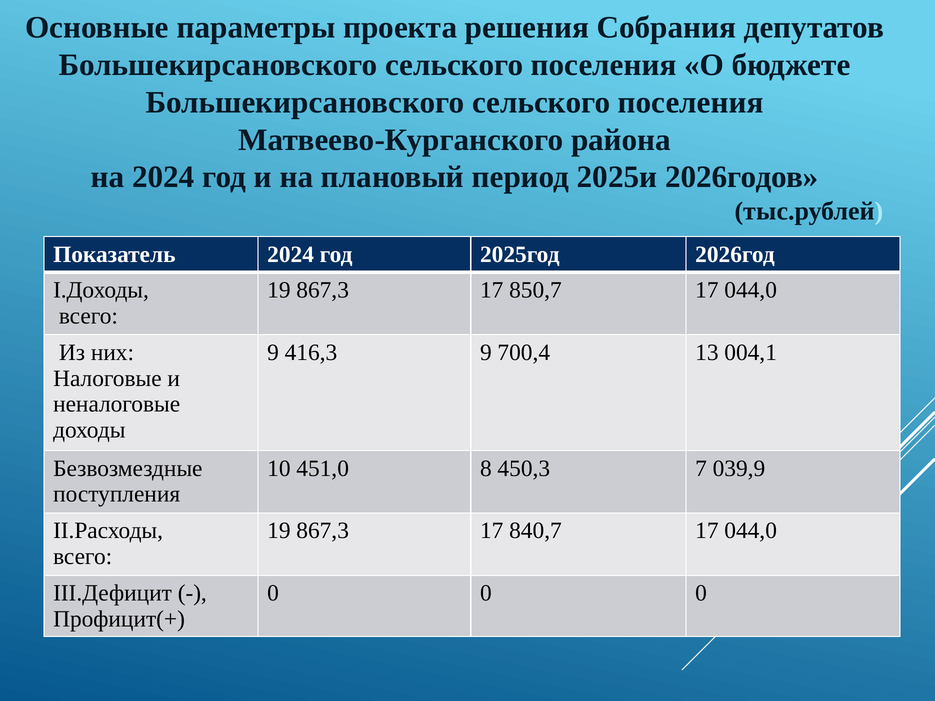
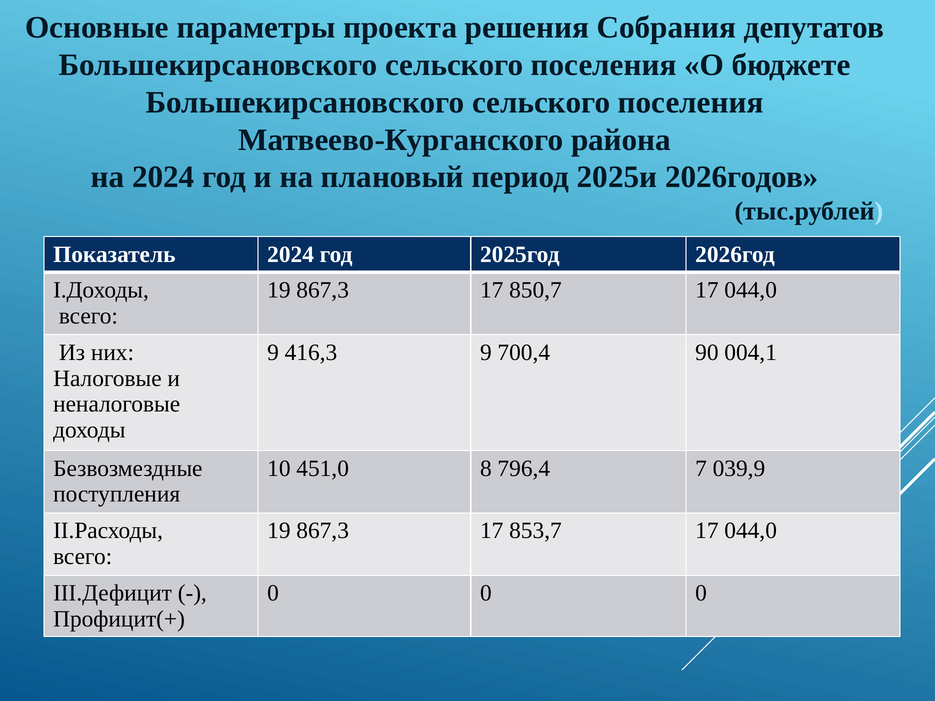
13: 13 -> 90 (707, 353)
450,3: 450,3 -> 796,4 (524, 469)
840,7: 840,7 -> 853,7 (535, 531)
